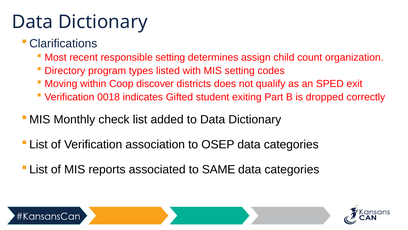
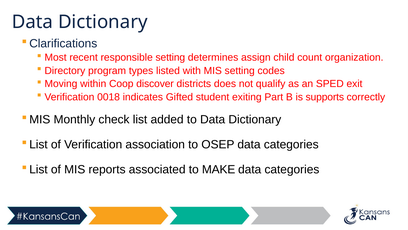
dropped: dropped -> supports (325, 97)
SAME: SAME -> MAKE (219, 169)
